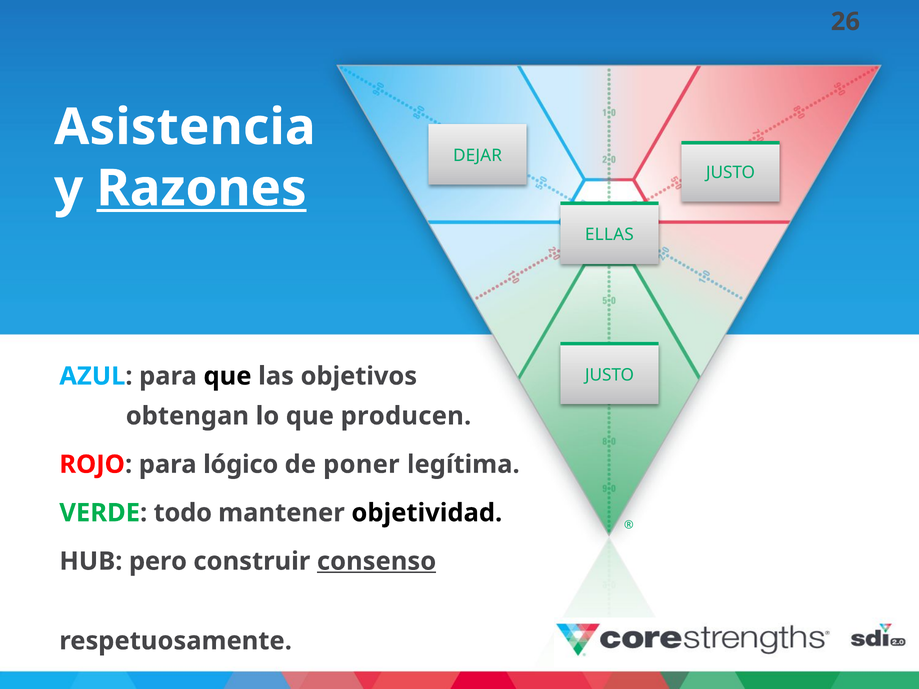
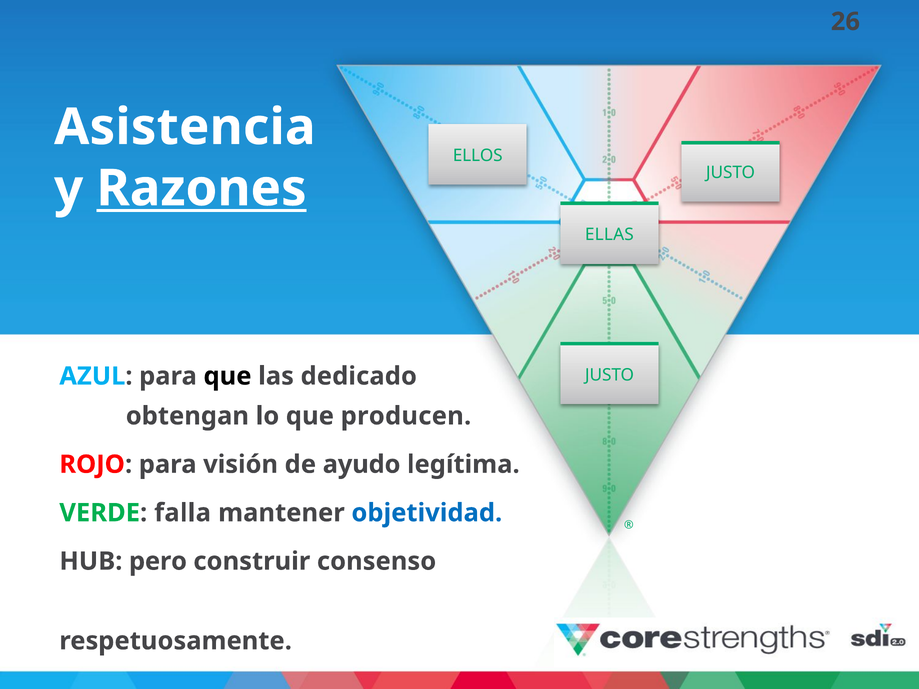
DEJAR: DEJAR -> ELLOS (478, 156)
objetivos: objetivos -> dedicado (359, 376)
lógico: lógico -> visión (241, 465)
poner: poner -> ayudo (362, 465)
todo: todo -> falla (183, 513)
objetividad colour: black -> blue (427, 513)
consenso underline: present -> none (377, 561)
